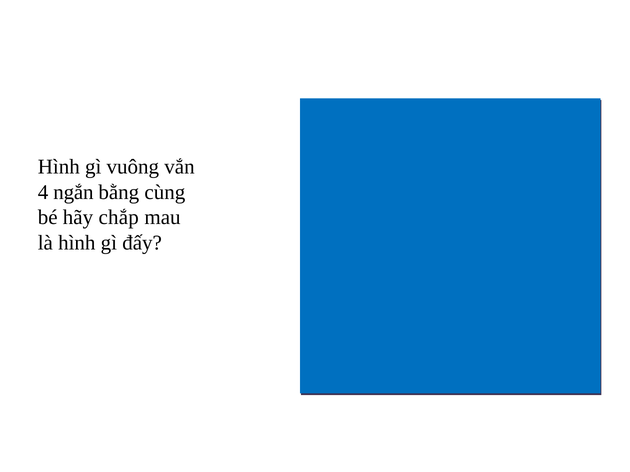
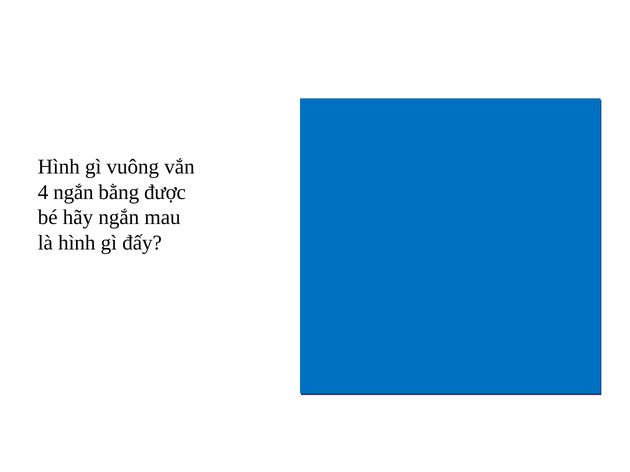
cùng: cùng -> được (165, 192)
hãy chắp: chắp -> ngắn (119, 218)
